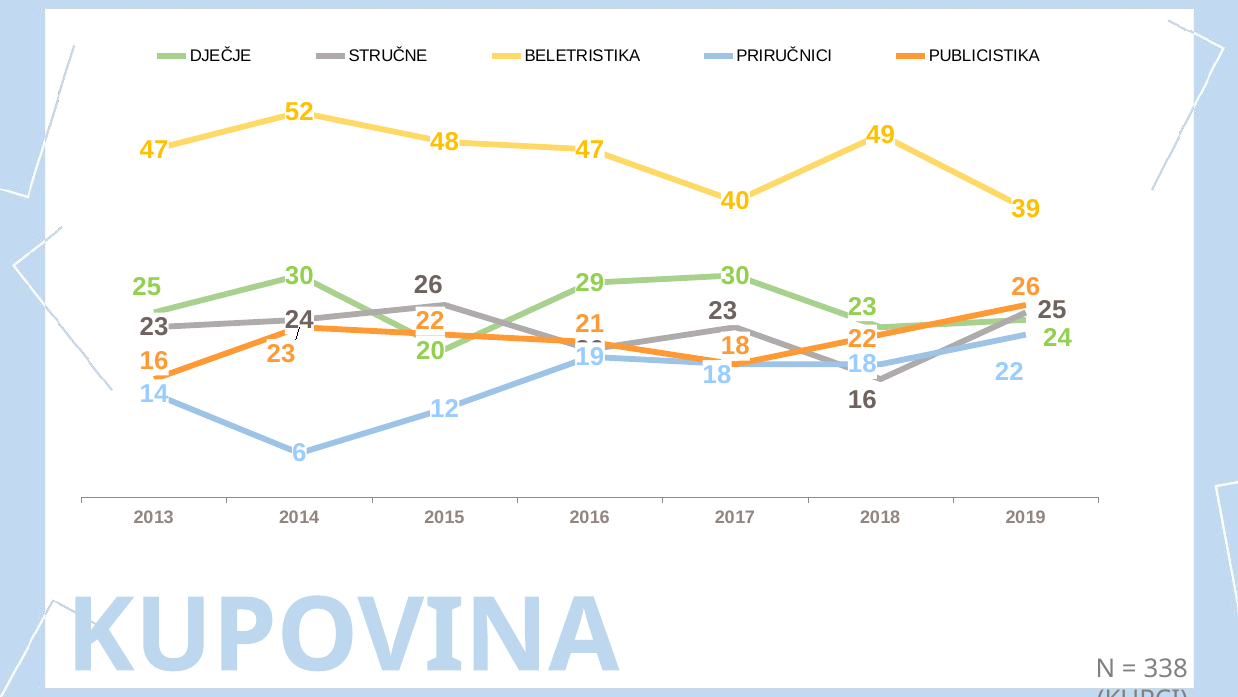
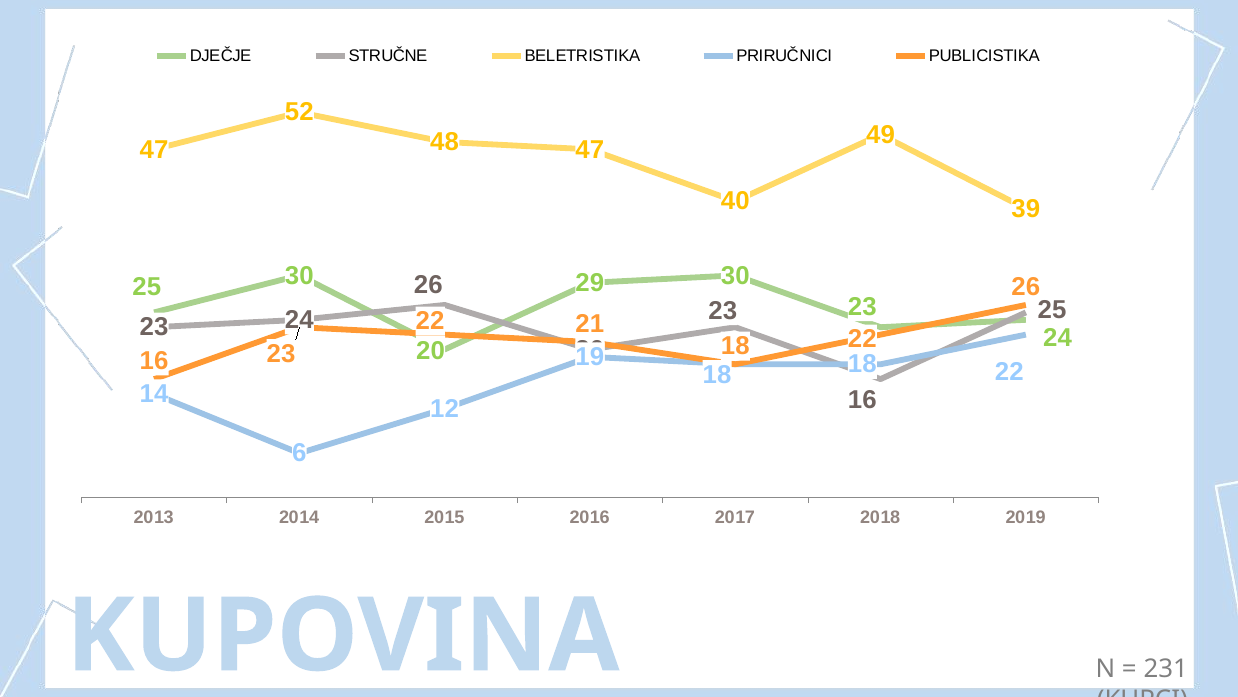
338: 338 -> 231 (1166, 668)
